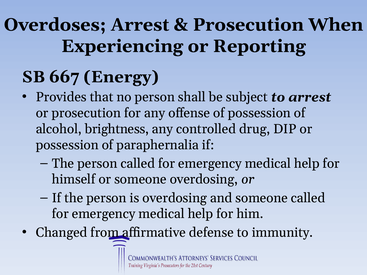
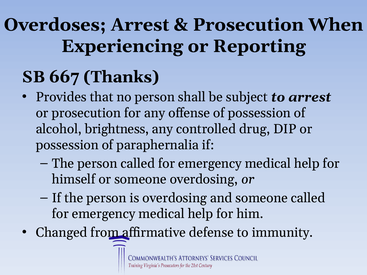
Energy: Energy -> Thanks (121, 77)
